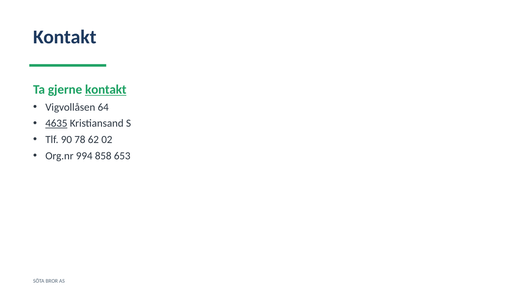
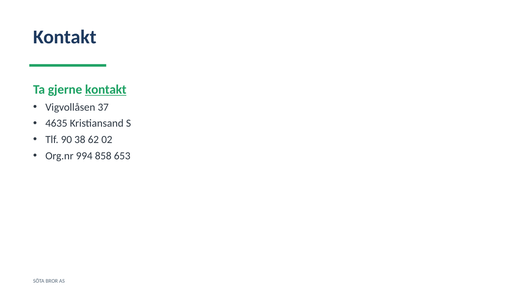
64: 64 -> 37 (103, 107)
4635 underline: present -> none (56, 123)
78: 78 -> 38 (80, 140)
